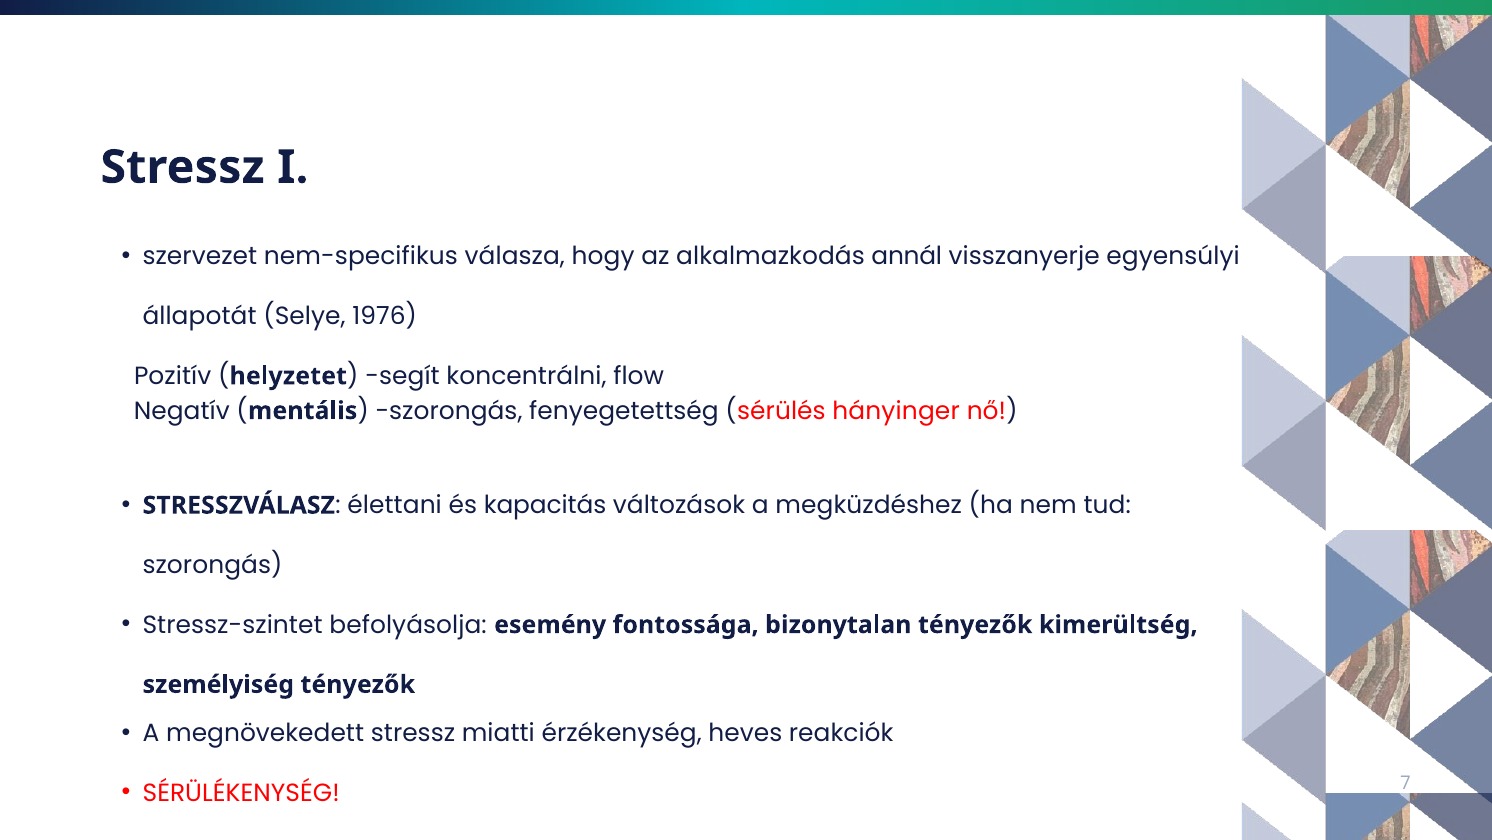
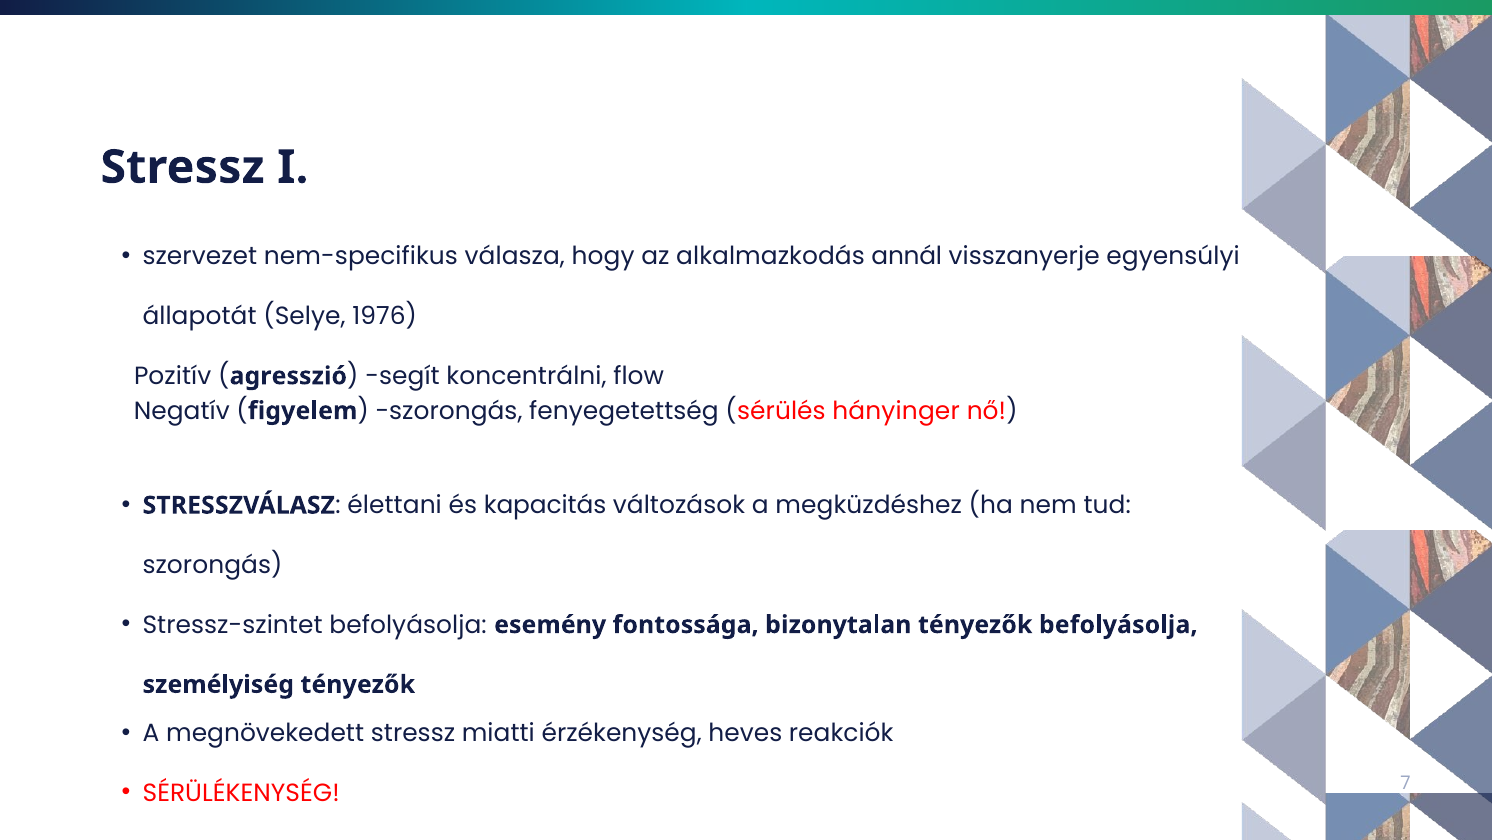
helyzetet: helyzetet -> agresszió (288, 376)
mentális: mentális -> figyelem (303, 410)
tényezők kimerültség: kimerültség -> befolyásolja (1118, 624)
